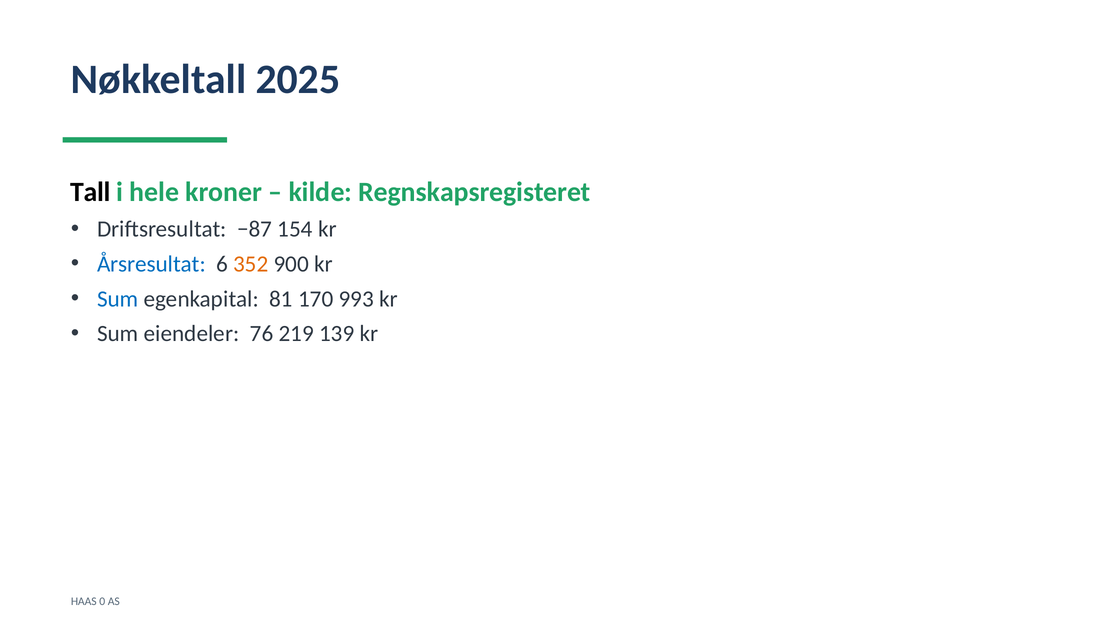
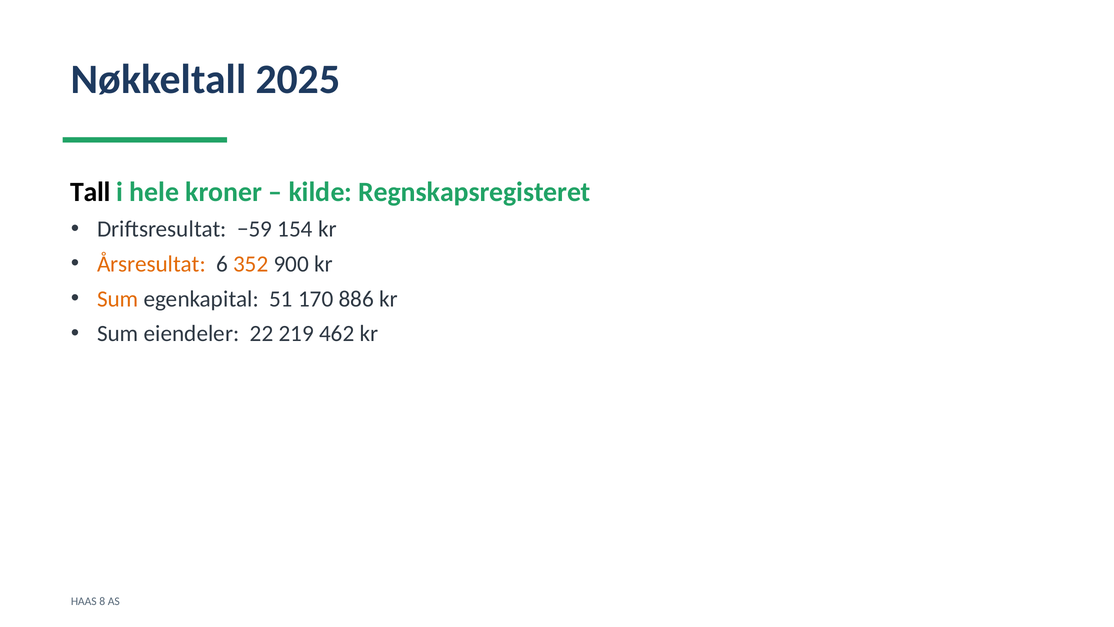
−87: −87 -> −59 (255, 229)
Årsresultat colour: blue -> orange (151, 264)
Sum colour: blue -> orange (118, 299)
81: 81 -> 51 (281, 299)
993: 993 -> 886 (356, 299)
76: 76 -> 22 (262, 334)
139: 139 -> 462 (337, 334)
0: 0 -> 8 (102, 601)
